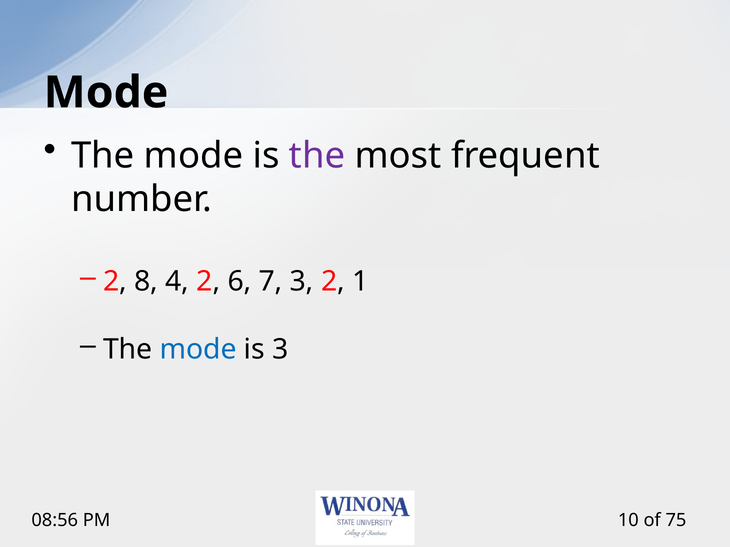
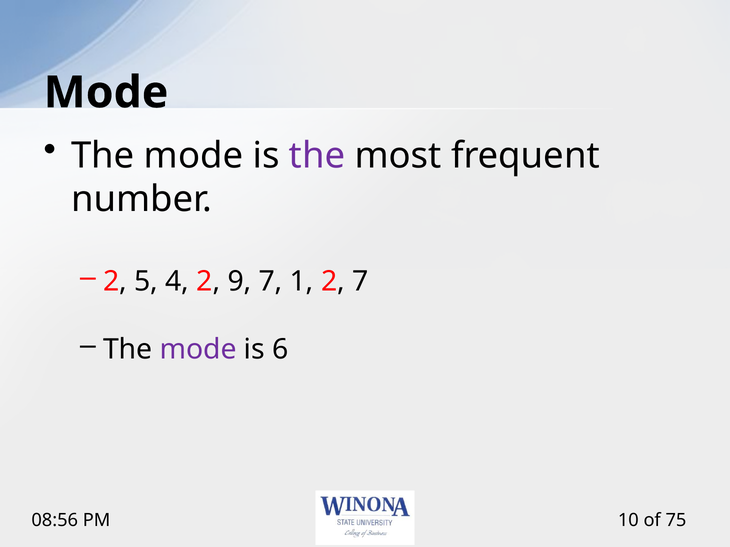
8: 8 -> 5 (146, 282)
6: 6 -> 9 (239, 282)
7 3: 3 -> 1 (302, 282)
2 1: 1 -> 7 (360, 282)
mode colour: blue -> purple (198, 350)
is 3: 3 -> 6 (280, 350)
